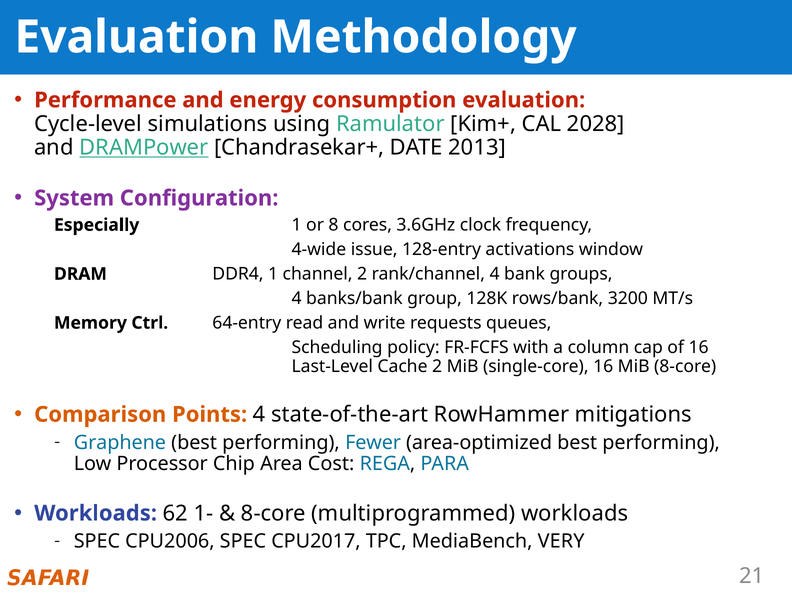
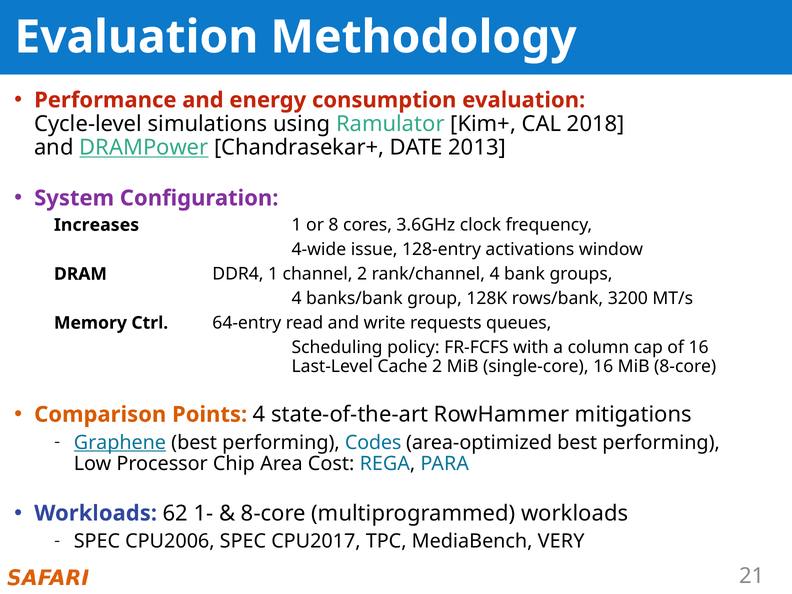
2028: 2028 -> 2018 (596, 124)
Especially: Especially -> Increases (97, 225)
Graphene underline: none -> present (120, 443)
Fewer: Fewer -> Codes (373, 443)
